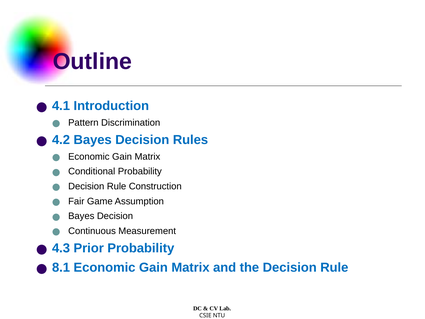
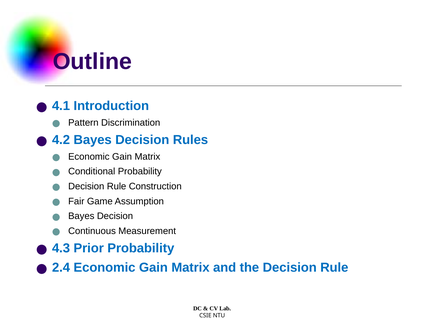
8.1: 8.1 -> 2.4 (61, 267)
